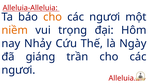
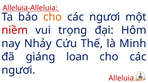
niềm colour: orange -> red (15, 30)
Ngày: Ngày -> Minh (133, 44)
trần: trần -> loan (77, 57)
